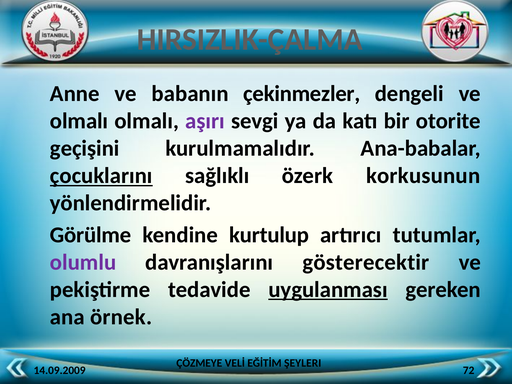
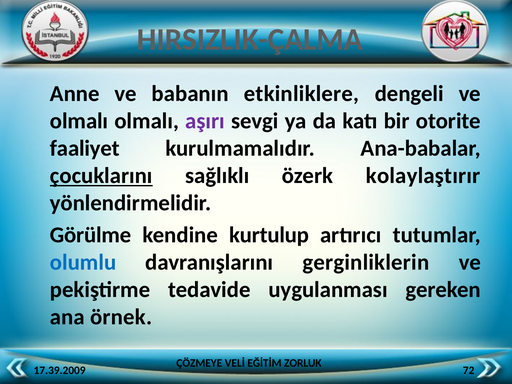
çekinmezler: çekinmezler -> etkinliklere (302, 94)
geçişini: geçişini -> faaliyet (85, 148)
korkusunun: korkusunun -> kolaylaştırır (423, 176)
olumlu colour: purple -> blue (83, 262)
gösterecektir: gösterecektir -> gerginliklerin (366, 262)
uygulanması underline: present -> none (328, 290)
ŞEYLERI: ŞEYLERI -> ZORLUK (303, 363)
14.09.2009: 14.09.2009 -> 17.39.2009 (60, 371)
